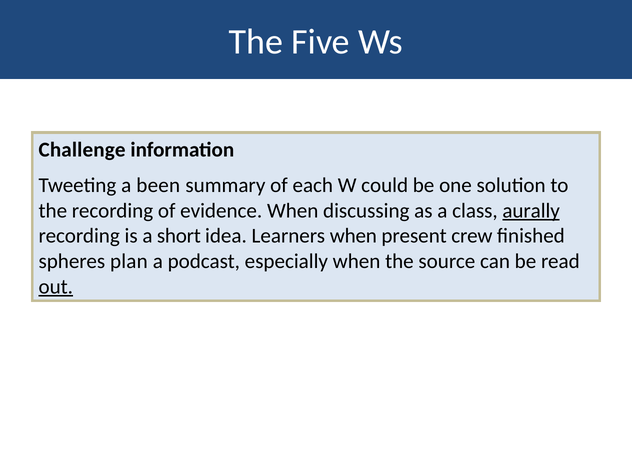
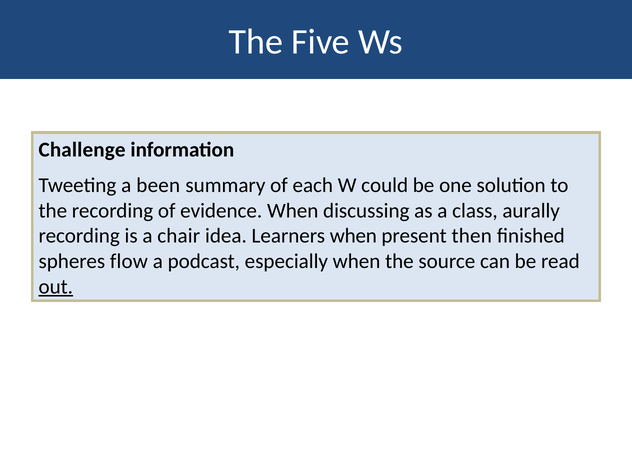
aurally underline: present -> none (531, 211)
short: short -> chair (179, 236)
crew: crew -> then (472, 236)
plan: plan -> flow (129, 261)
